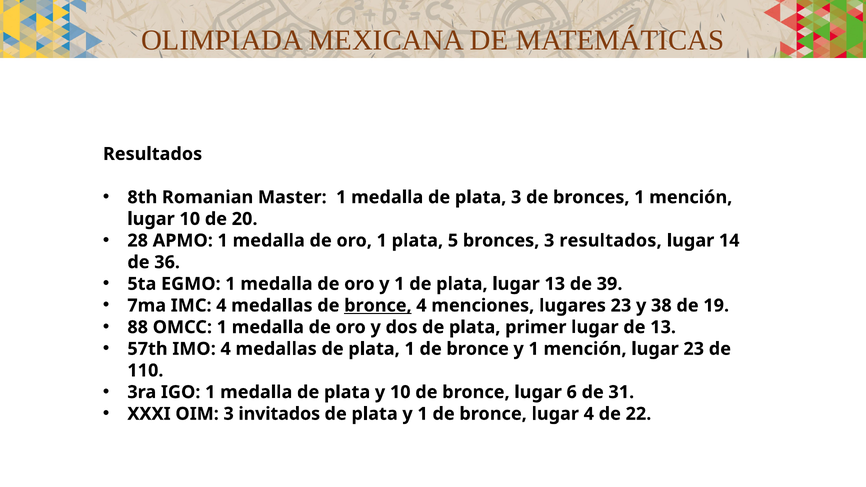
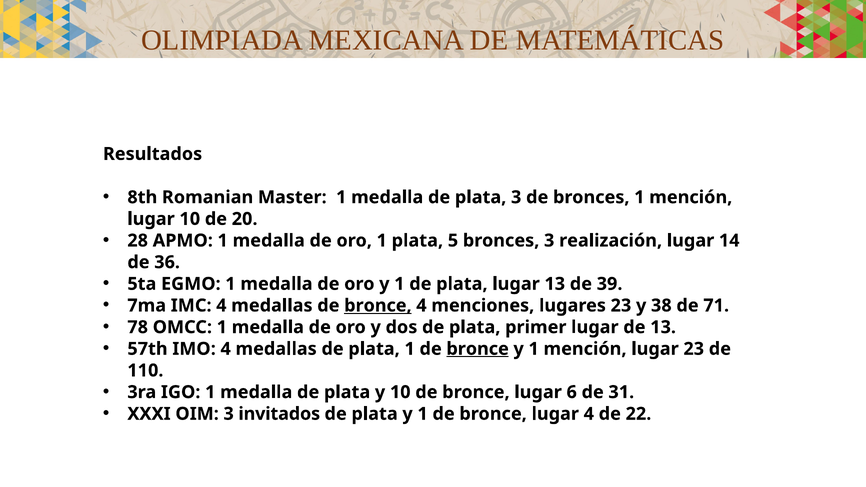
3 resultados: resultados -> realización (611, 241)
19: 19 -> 71 (716, 306)
88: 88 -> 78 (138, 327)
bronce underline: none -> present (478, 349)
